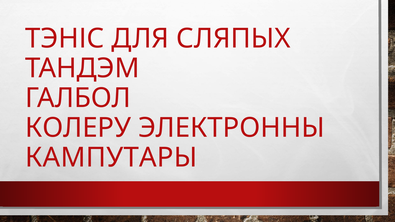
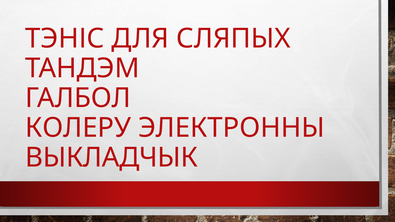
КАМПУТАРЫ: КАМПУТАРЫ -> ВЫКЛАДЧЫК (112, 158)
